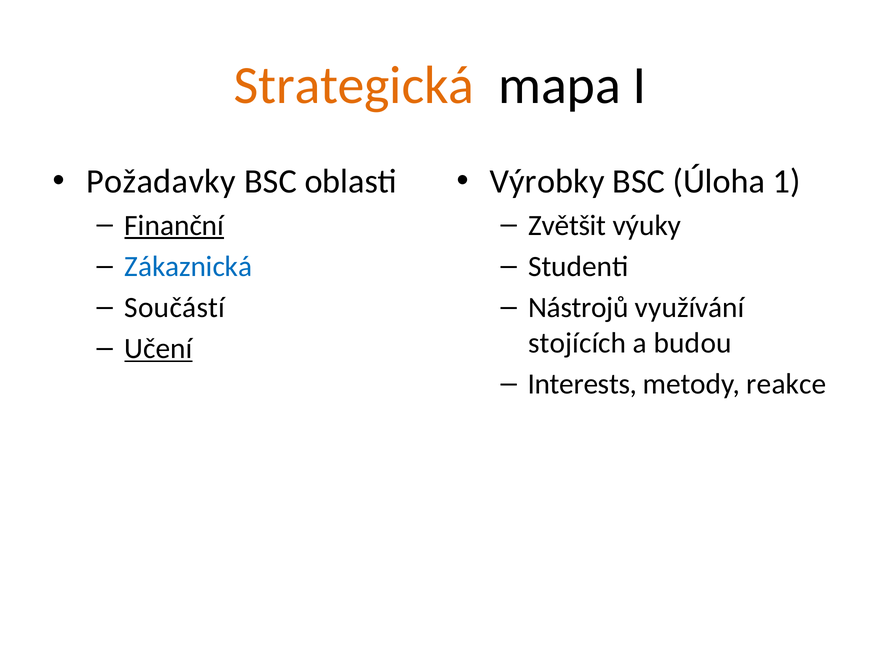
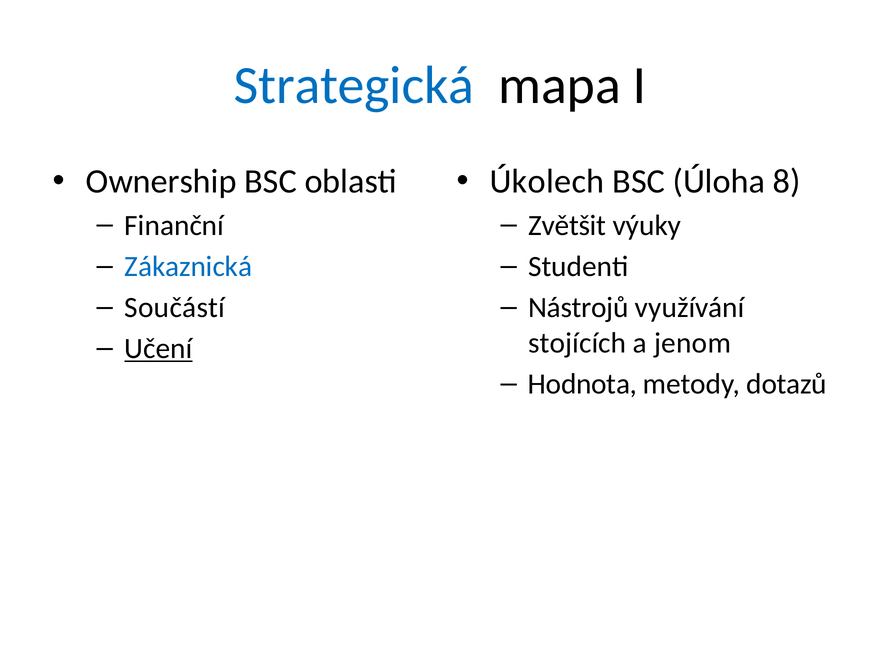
Strategická colour: orange -> blue (354, 85)
Požadavky: Požadavky -> Ownership (161, 182)
Výrobky: Výrobky -> Úkolech (547, 182)
1: 1 -> 8 (787, 182)
Finanční underline: present -> none (174, 225)
budou: budou -> jenom (693, 343)
Interests: Interests -> Hodnota (582, 384)
reakce: reakce -> dotazů (787, 384)
